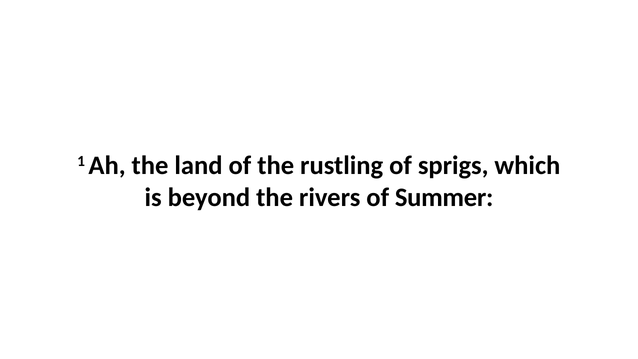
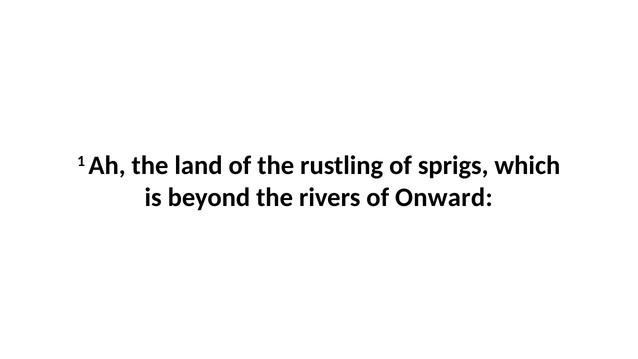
Summer: Summer -> Onward (444, 197)
